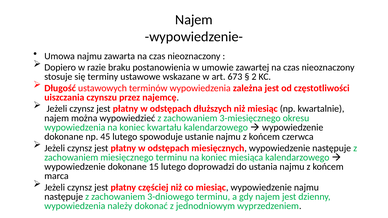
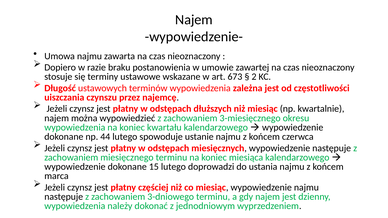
45: 45 -> 44 (105, 137)
